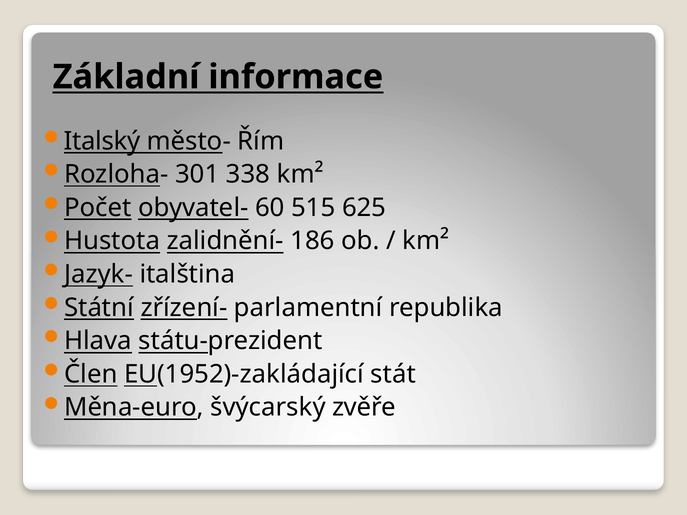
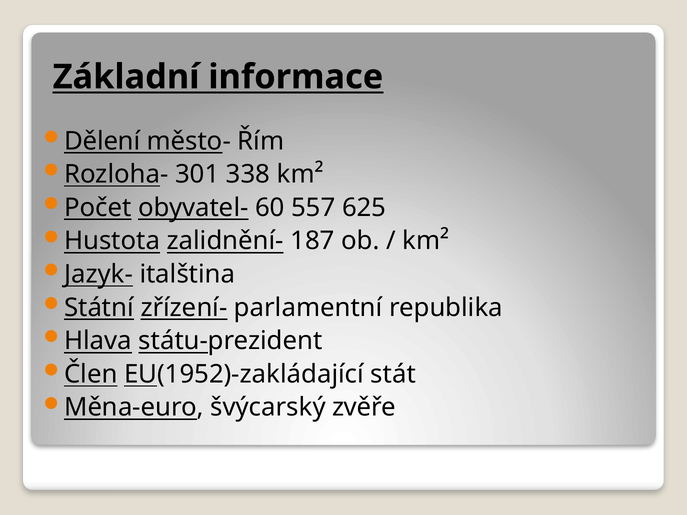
Italský: Italský -> Dělení (102, 141)
515: 515 -> 557 (313, 208)
186: 186 -> 187 (312, 241)
